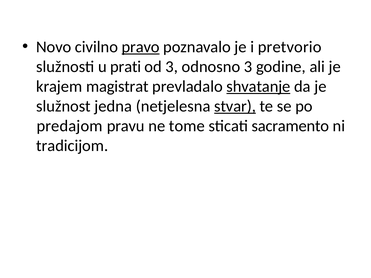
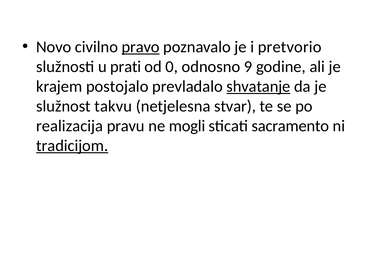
od 3: 3 -> 0 (172, 67)
odnosno 3: 3 -> 9 (248, 67)
magistrat: magistrat -> postojalo (117, 86)
jedna: jedna -> takvu (113, 106)
stvar underline: present -> none (235, 106)
predajom: predajom -> realizacija (70, 126)
tome: tome -> mogli (187, 126)
tradicijom underline: none -> present (72, 146)
